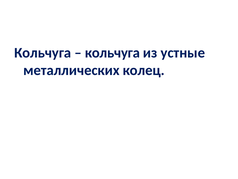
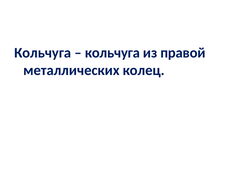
устные: устные -> правой (183, 53)
